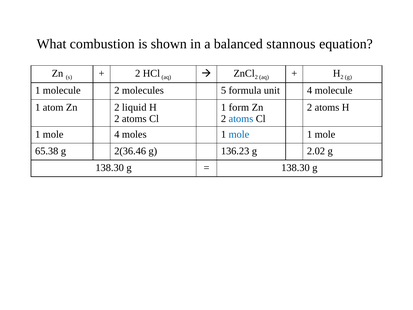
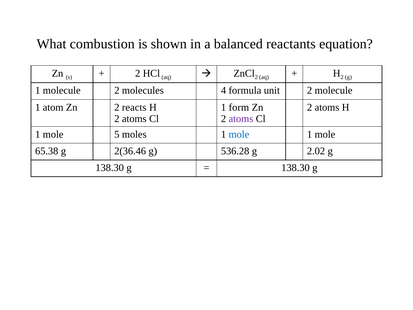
stannous: stannous -> reactants (291, 44)
5: 5 -> 4 (224, 90)
unit 4: 4 -> 2 (310, 90)
liquid: liquid -> reacts (134, 107)
atoms colour: blue -> purple (241, 119)
mole 4: 4 -> 5 (117, 134)
136.23: 136.23 -> 536.28 (235, 151)
